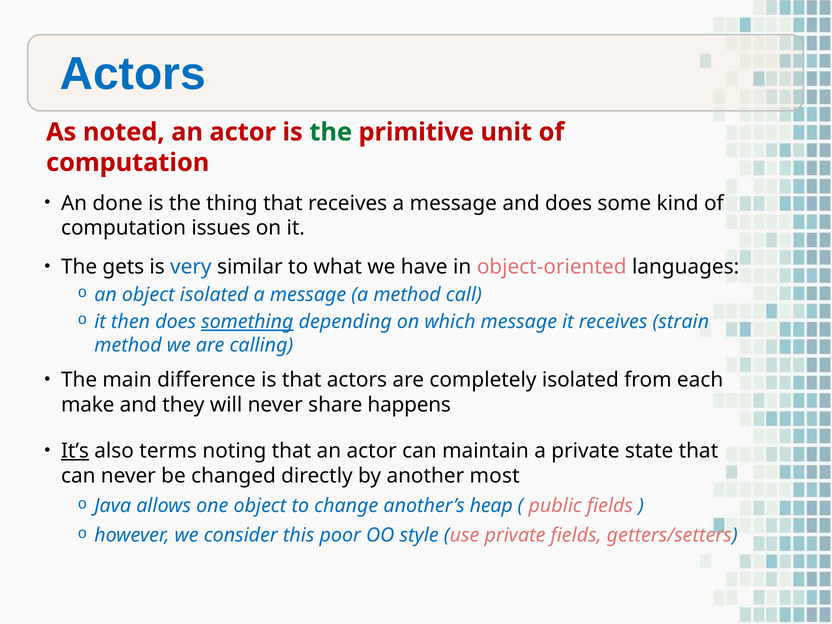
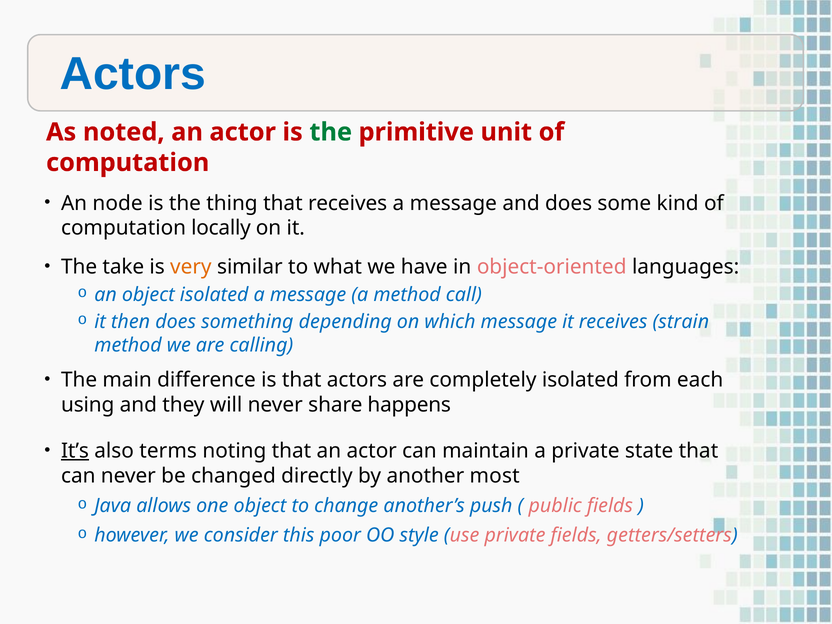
done: done -> node (118, 203)
issues: issues -> locally (221, 228)
gets: gets -> take (123, 267)
very colour: blue -> orange (191, 267)
something underline: present -> none (247, 322)
make: make -> using (88, 405)
heap: heap -> push (491, 506)
